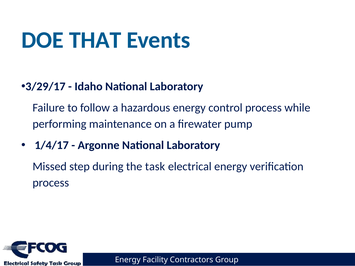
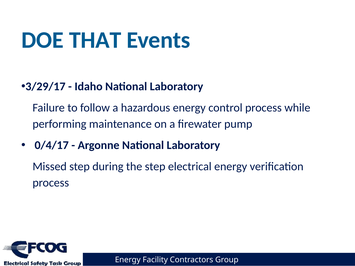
1/4/17: 1/4/17 -> 0/4/17 (52, 145)
the task: task -> step (155, 167)
